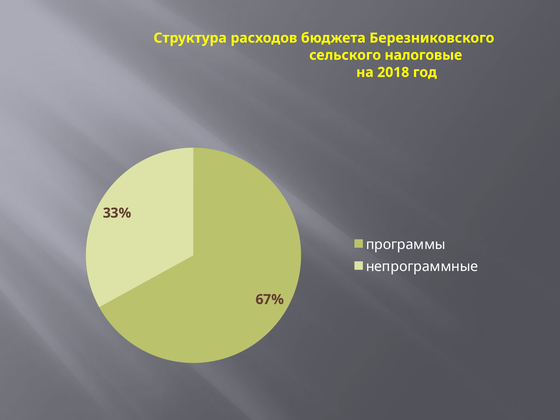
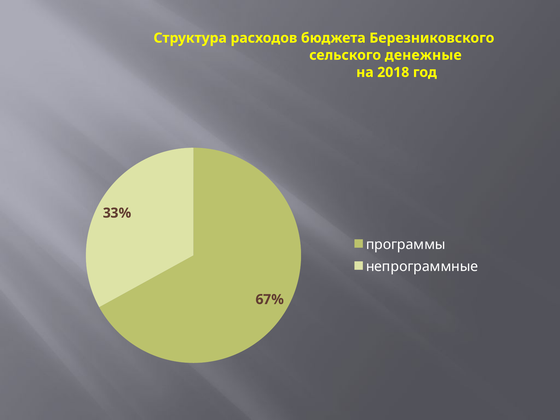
налоговые: налоговые -> денежные (423, 55)
